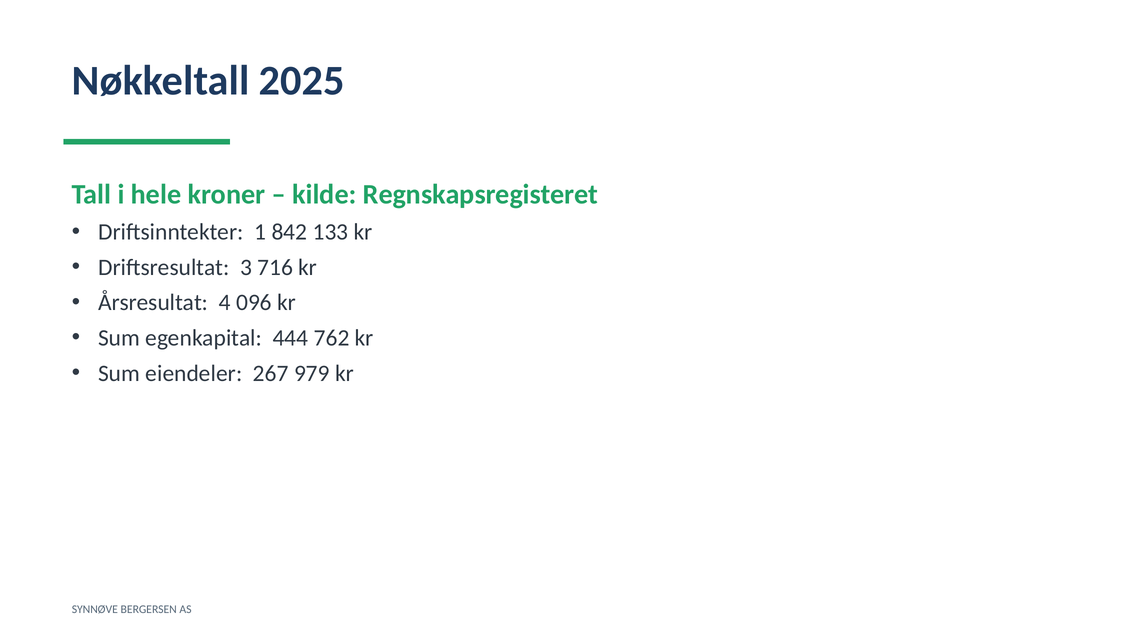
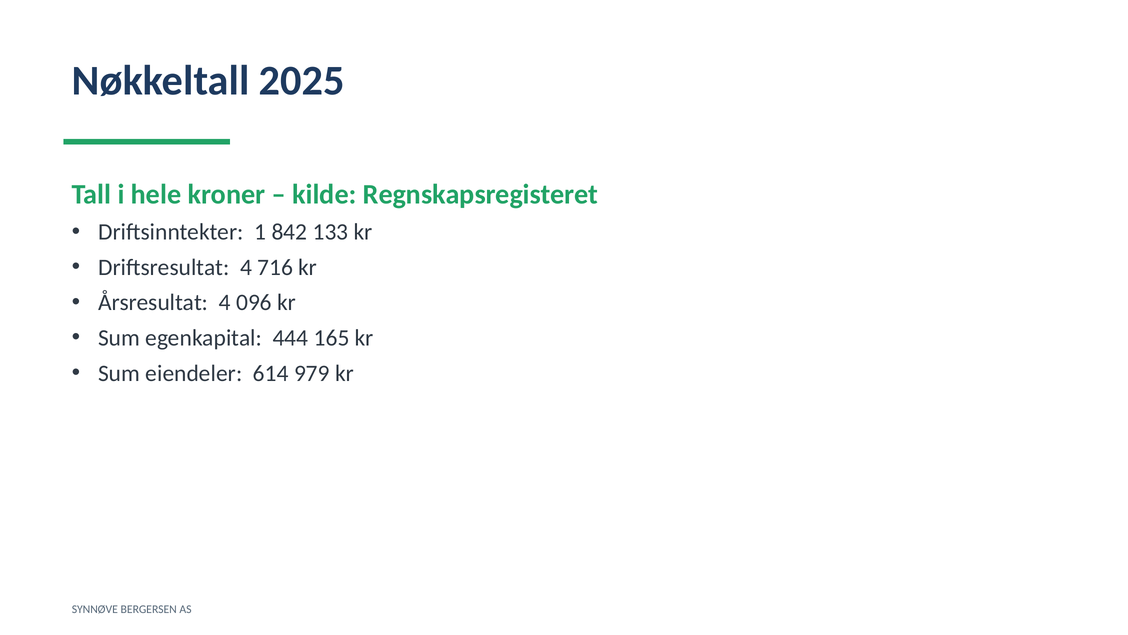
Driftsresultat 3: 3 -> 4 (246, 267)
762: 762 -> 165 (332, 338)
267: 267 -> 614 (271, 373)
